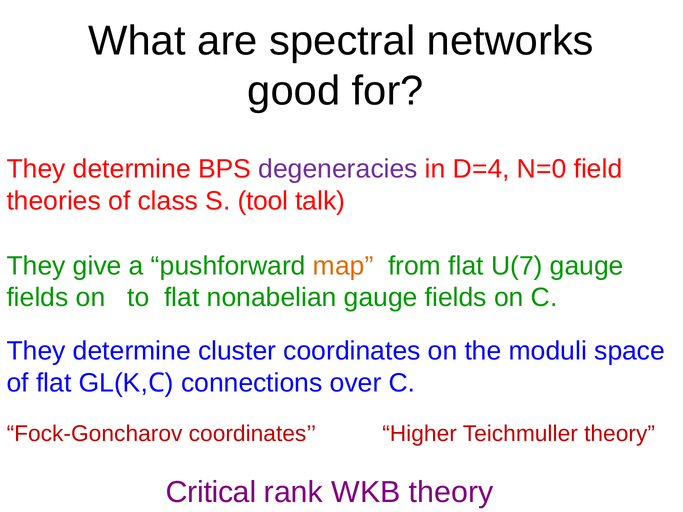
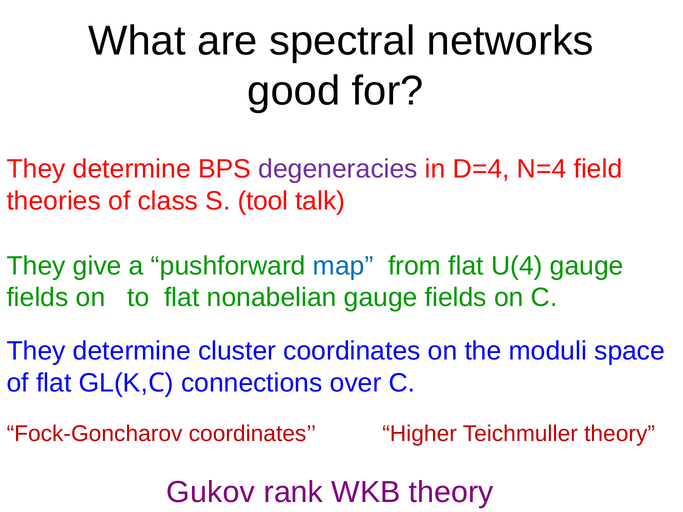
N=0: N=0 -> N=4 (542, 169)
map colour: orange -> blue (343, 266)
U(7: U(7 -> U(4 (517, 266)
Critical: Critical -> Gukov (211, 492)
